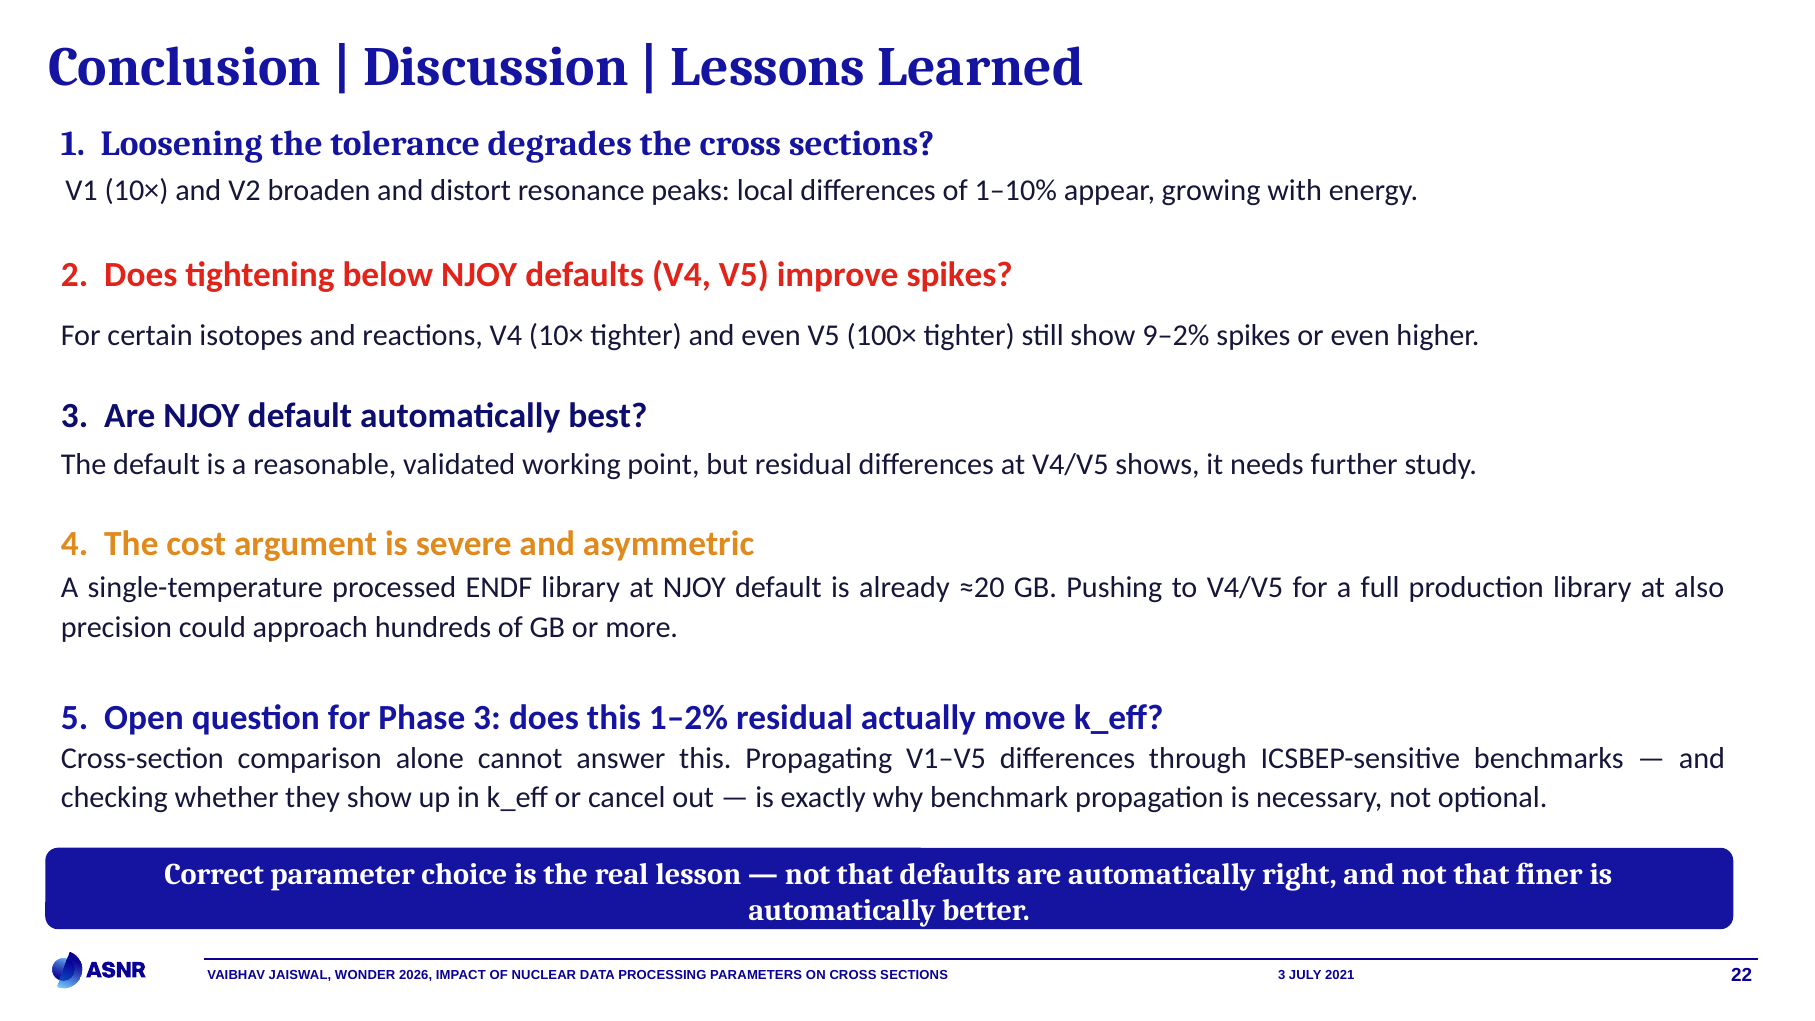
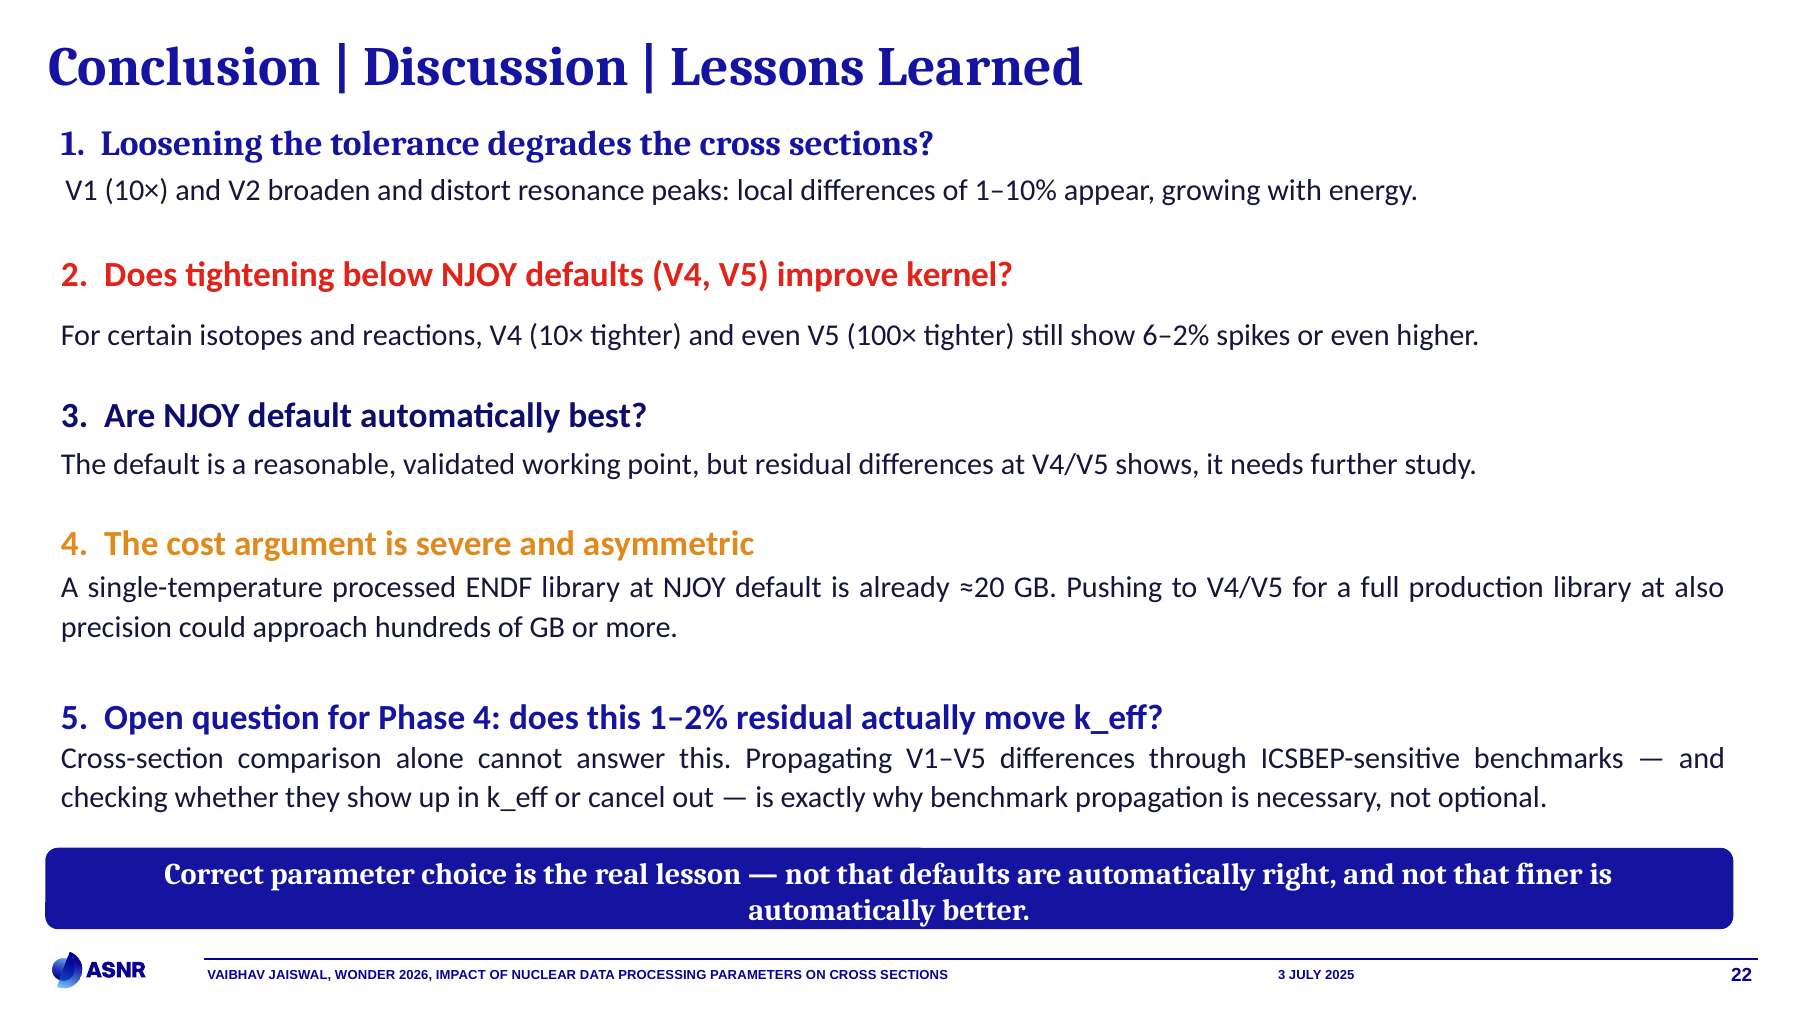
improve spikes: spikes -> kernel (960, 275)
9–2%: 9–2% -> 6–2% (1176, 335)
Phase 3: 3 -> 4 (487, 718)
2021: 2021 -> 2025 (1340, 975)
